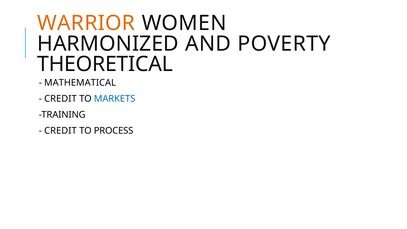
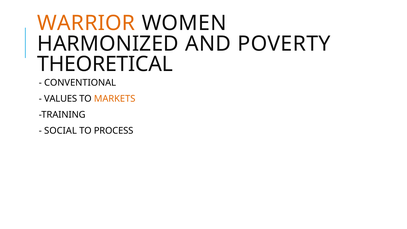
MATHEMATICAL: MATHEMATICAL -> CONVENTIONAL (80, 83)
CREDIT: CREDIT -> VALUES (61, 99)
MARKETS colour: blue -> orange (115, 99)
CREDIT: CREDIT -> SOCIAL (60, 131)
